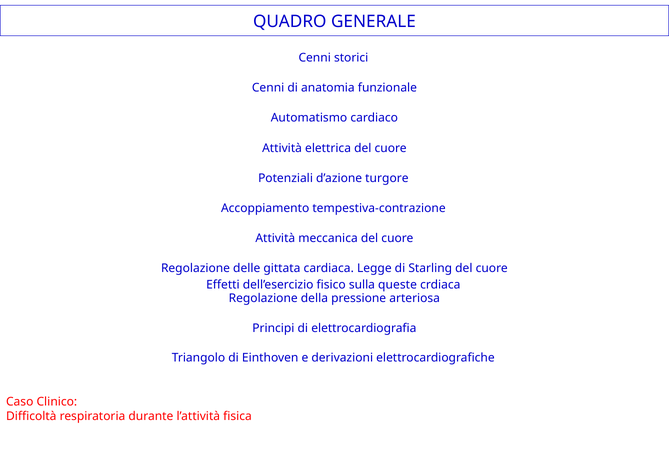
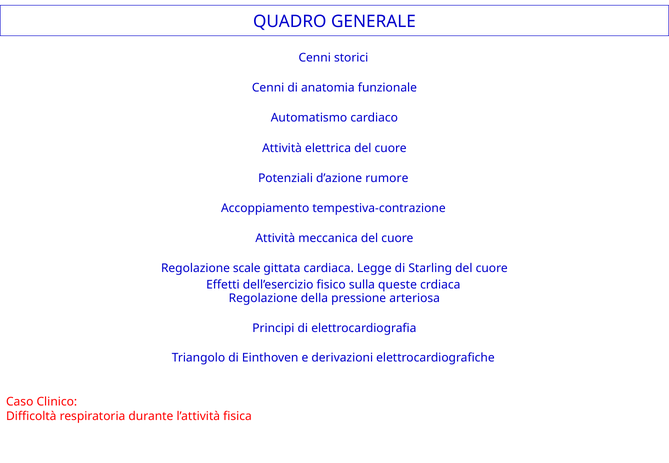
turgore: turgore -> rumore (387, 178)
delle: delle -> scale (247, 268)
